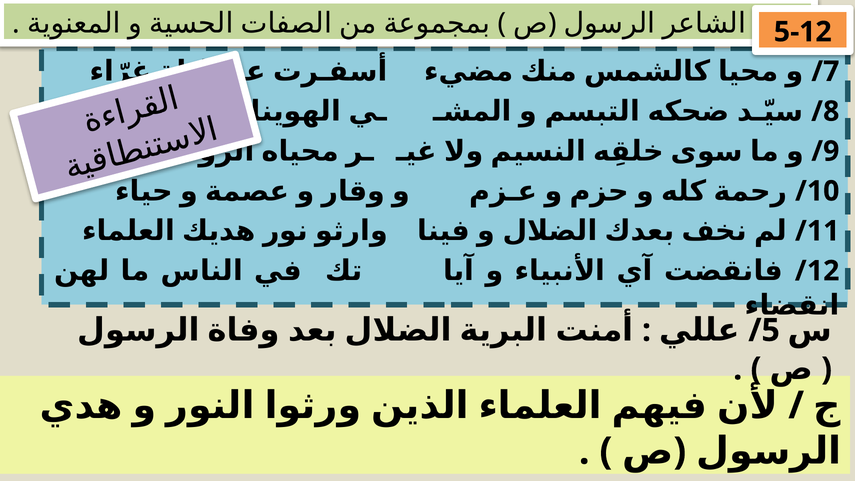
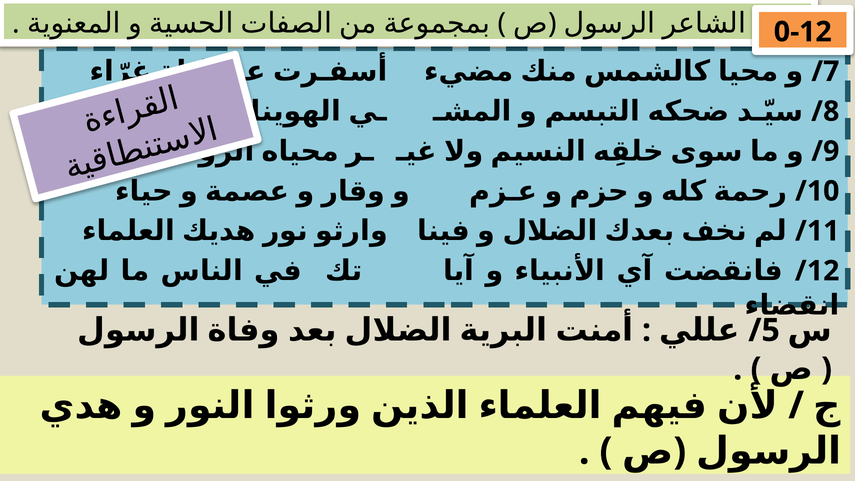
5-12: 5-12 -> 0-12 (803, 32)
